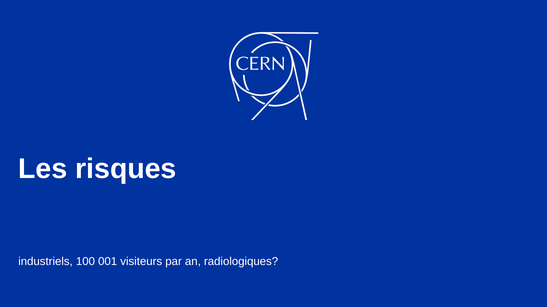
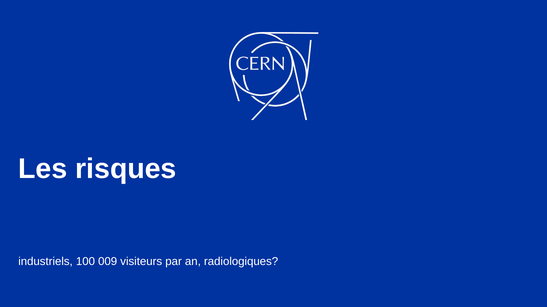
001: 001 -> 009 (108, 262)
